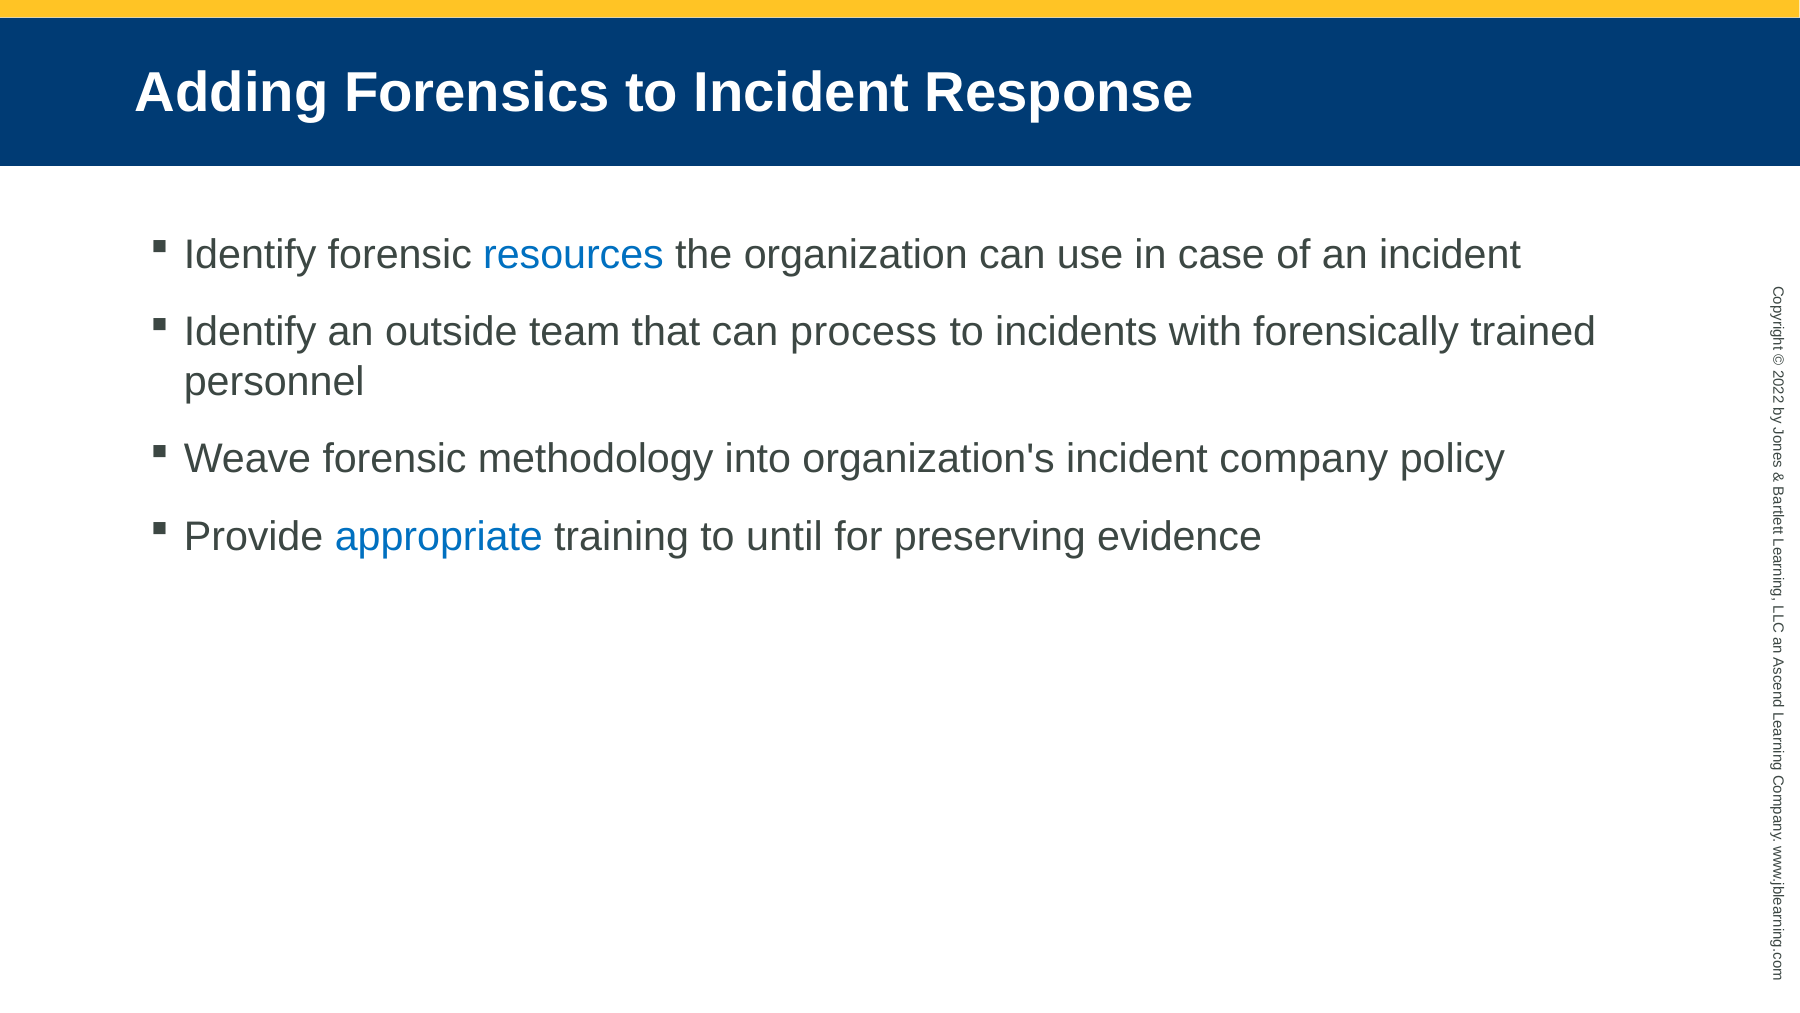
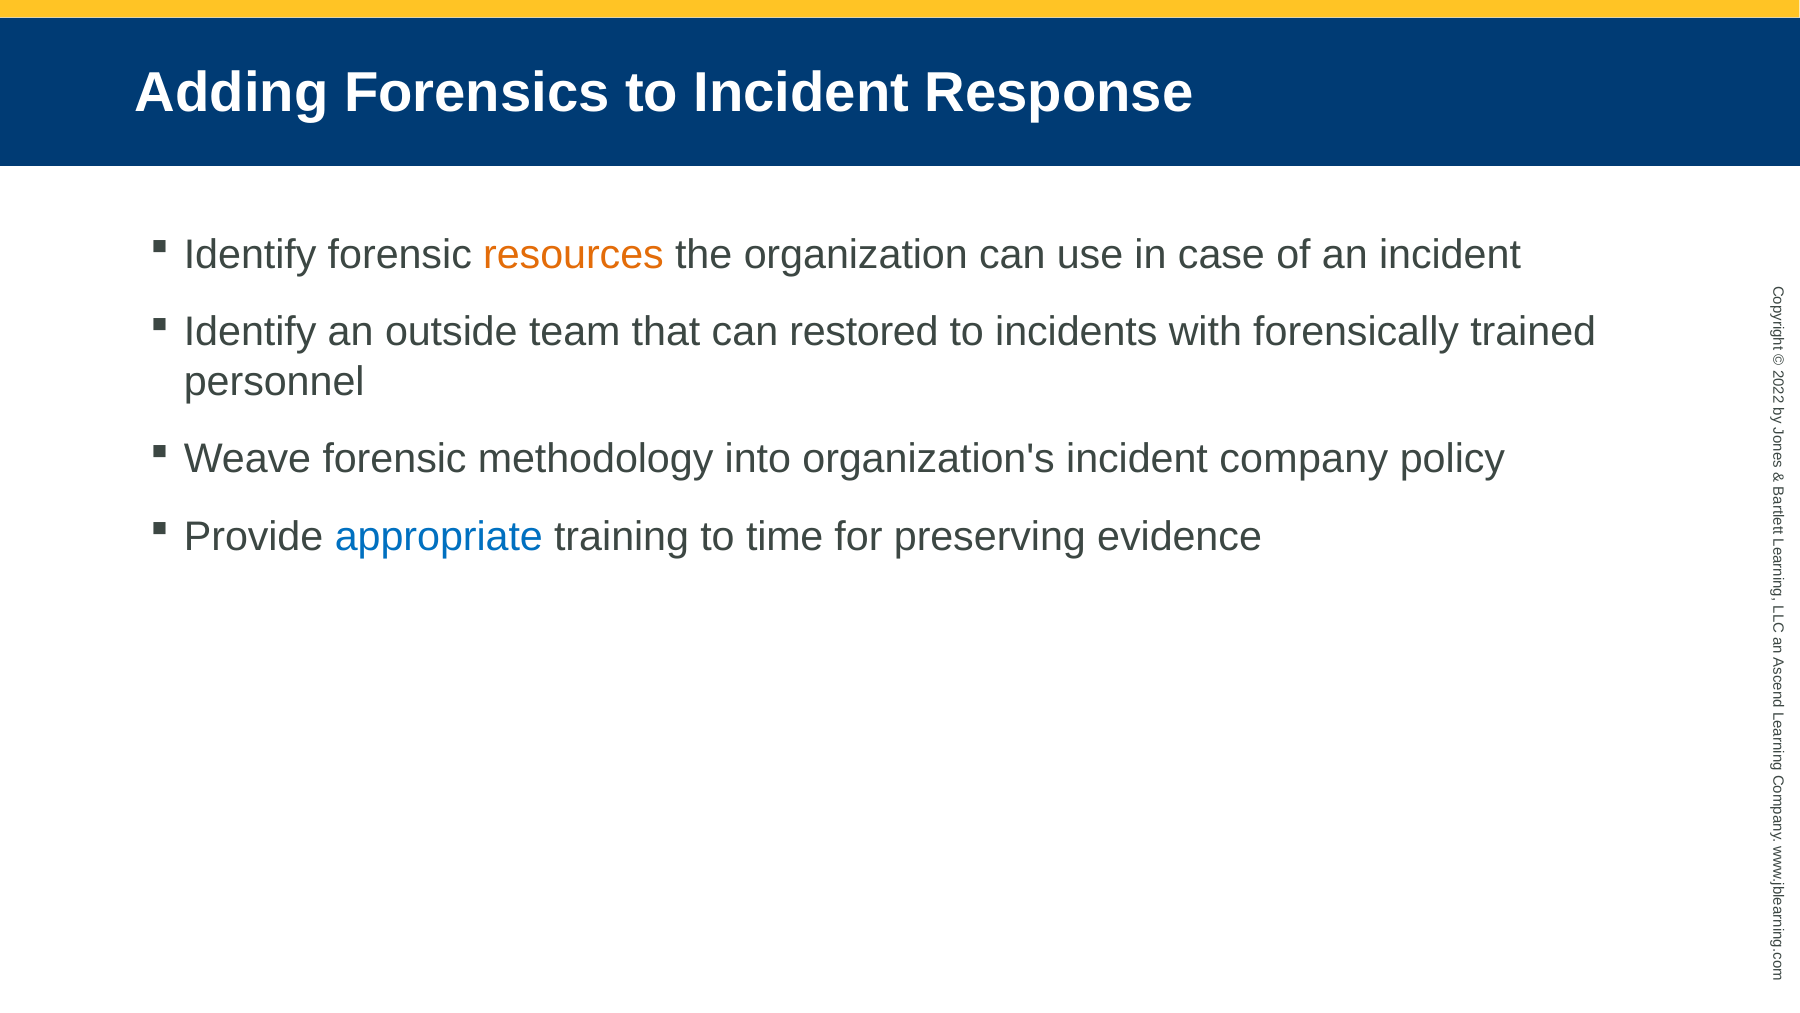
resources colour: blue -> orange (573, 254)
process: process -> restored (864, 332)
until: until -> time (785, 537)
